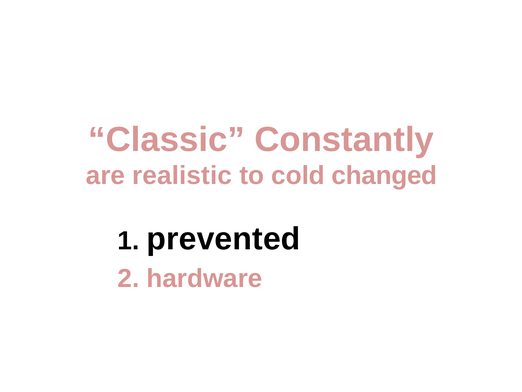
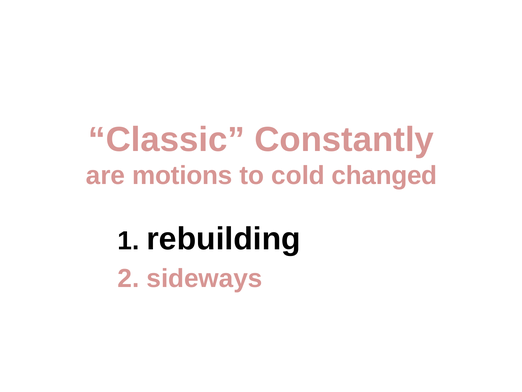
realistic: realistic -> motions (182, 175)
prevented: prevented -> rebuilding (224, 239)
hardware: hardware -> sideways (204, 278)
